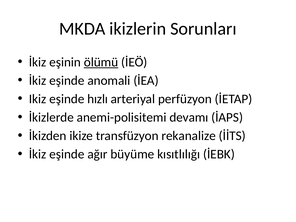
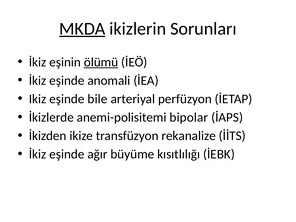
MKDA underline: none -> present (82, 29)
hızlı: hızlı -> bile (98, 99)
devamı: devamı -> bipolar (189, 117)
